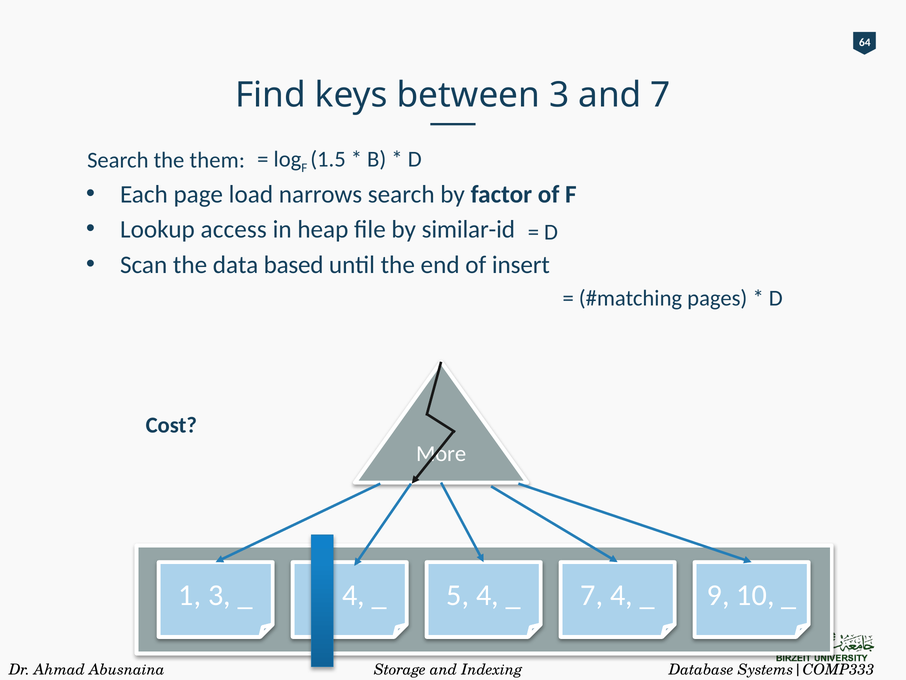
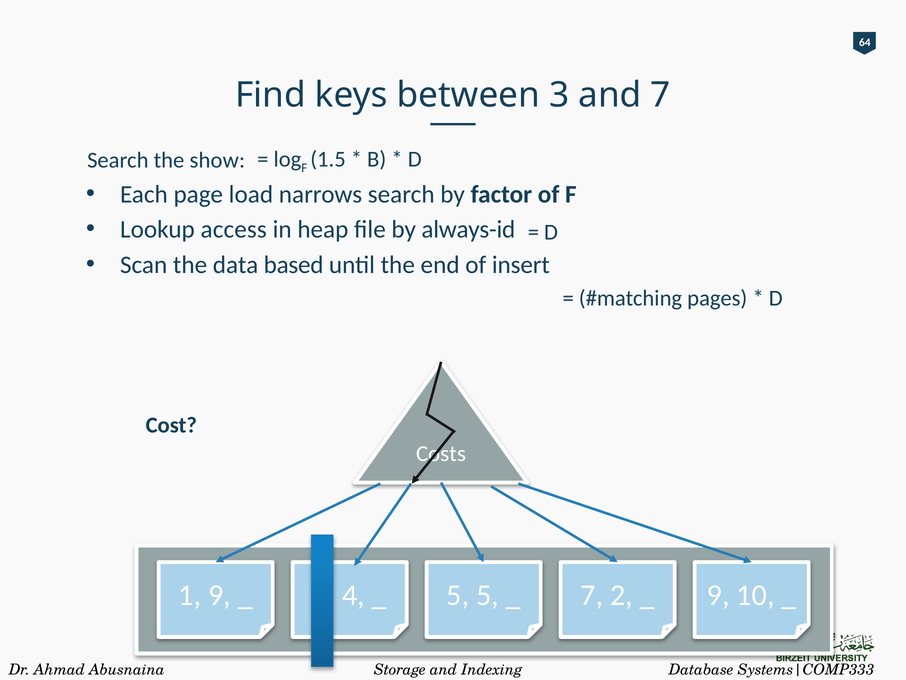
them: them -> show (217, 160)
similar-id: similar-id -> always-id (468, 229)
More: More -> Costs (441, 454)
1 3: 3 -> 9 (220, 595)
5 4: 4 -> 5 (488, 595)
7 4: 4 -> 2 (621, 595)
